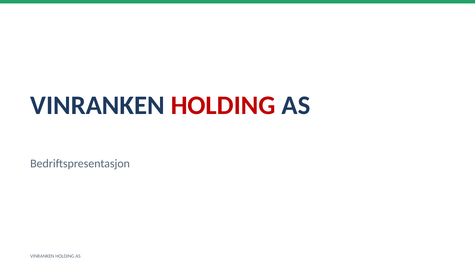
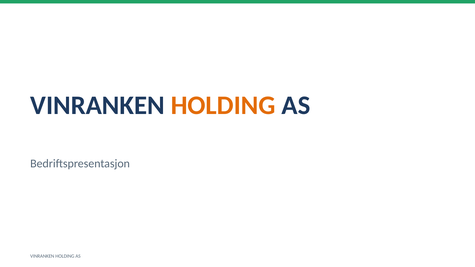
HOLDING colour: red -> orange (223, 105)
